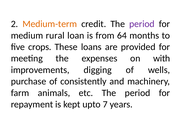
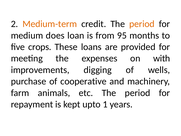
period colour: purple -> orange (142, 24)
rural: rural -> does (55, 35)
64: 64 -> 95 (122, 35)
consistently: consistently -> cooperative (83, 81)
7: 7 -> 1 (105, 104)
